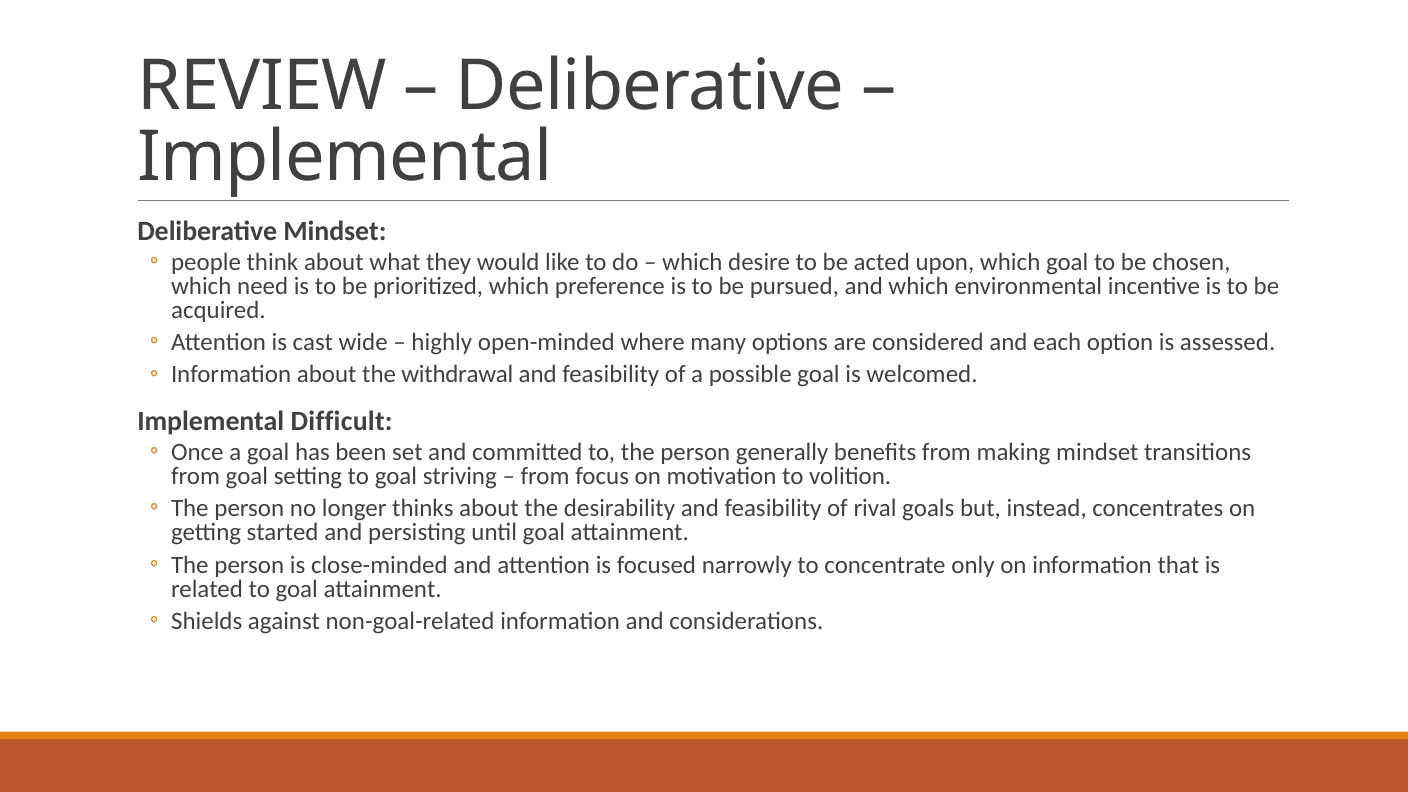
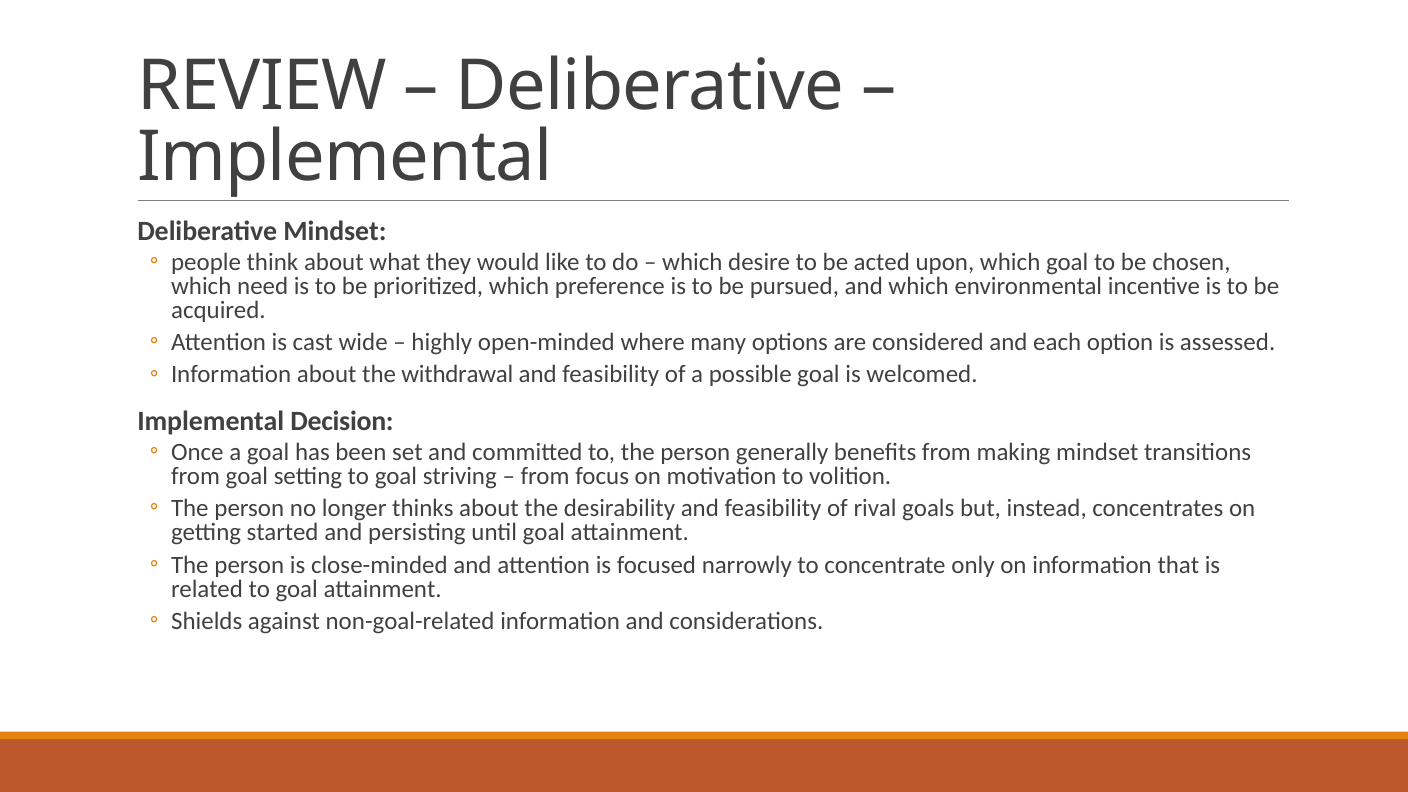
Difficult: Difficult -> Decision (342, 421)
